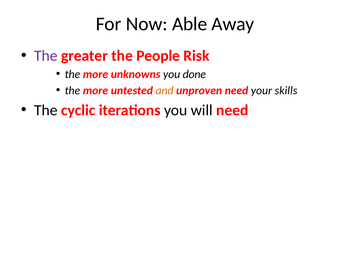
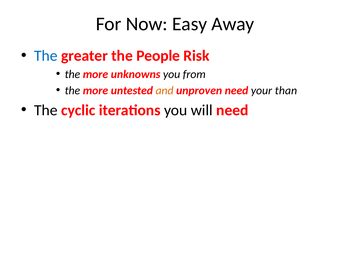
Able: Able -> Easy (190, 24)
The colour: purple -> blue (46, 56)
done: done -> from (194, 74)
skills: skills -> than (286, 91)
